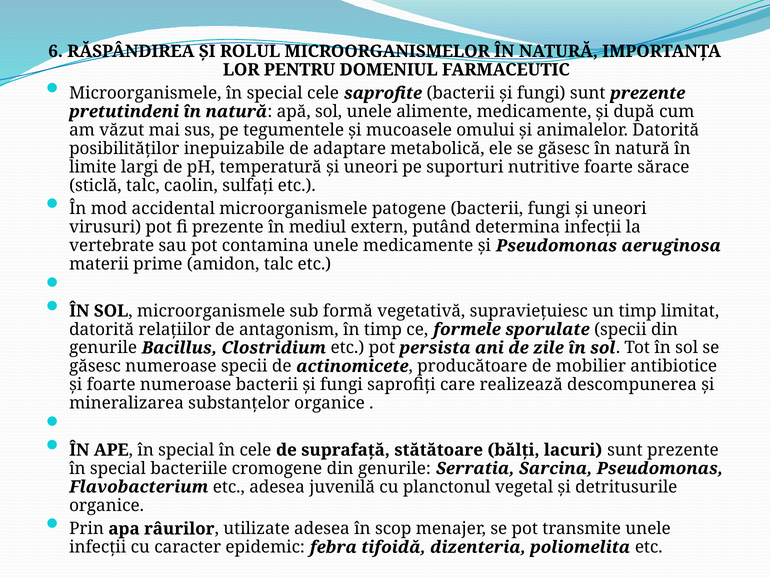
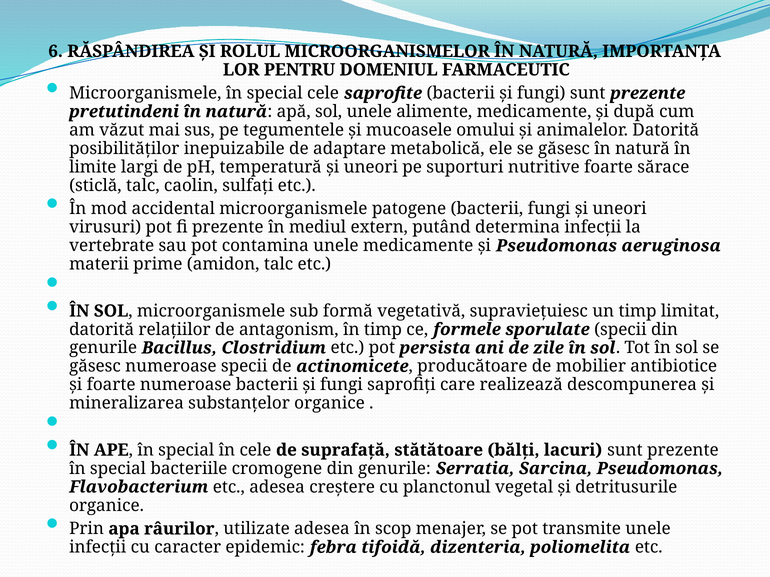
juvenilă: juvenilă -> creştere (342, 487)
